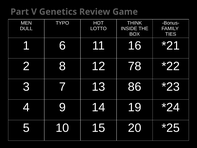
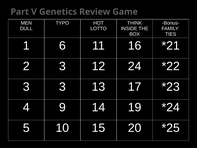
2 8: 8 -> 3 (62, 66)
78: 78 -> 24 (135, 66)
3 7: 7 -> 3 (62, 87)
86: 86 -> 17 (135, 87)
